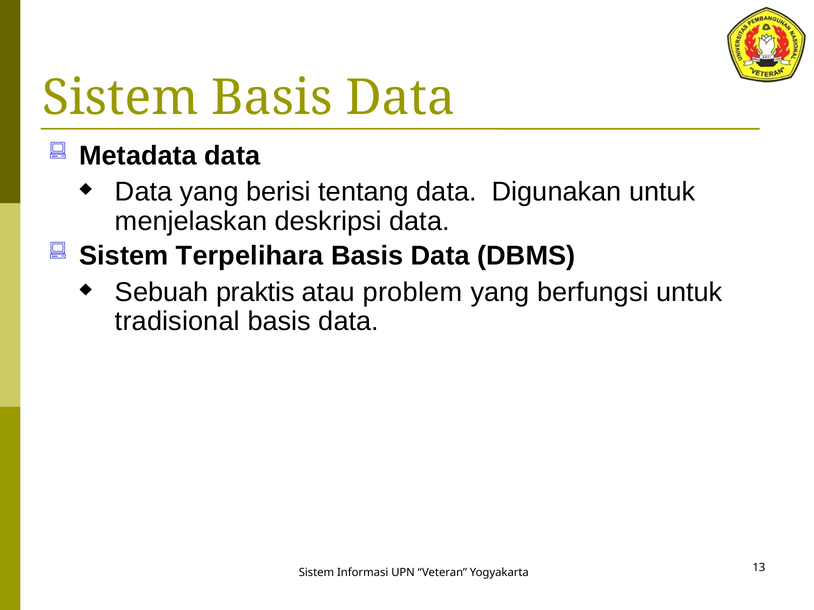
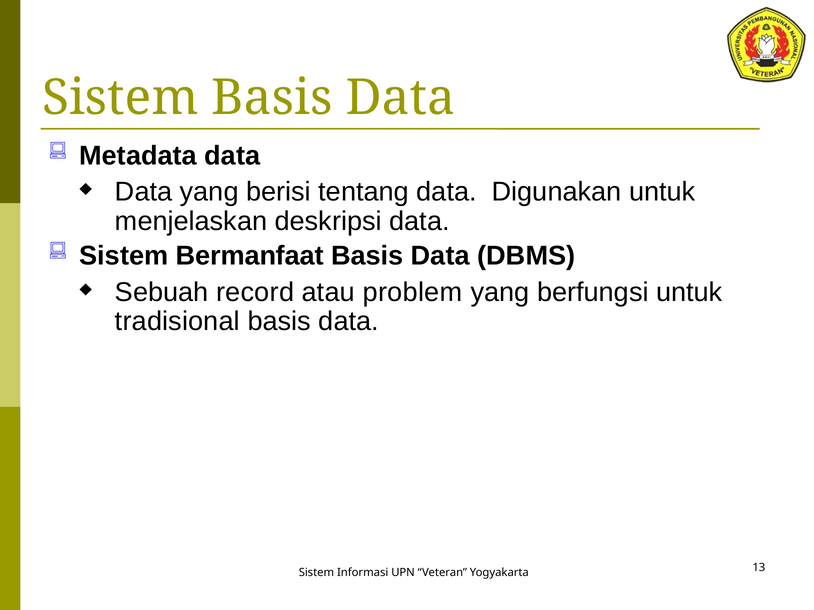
Terpelihara: Terpelihara -> Bermanfaat (250, 256)
praktis: praktis -> record (255, 292)
